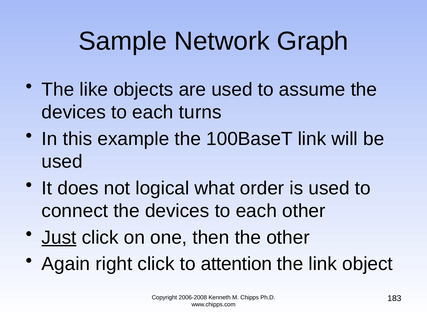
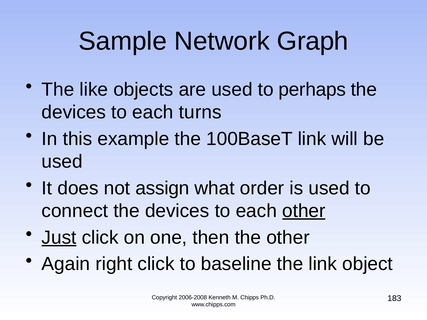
assume: assume -> perhaps (312, 90)
logical: logical -> assign (163, 188)
other underline: none -> present (304, 211)
attention: attention -> baseline (236, 264)
